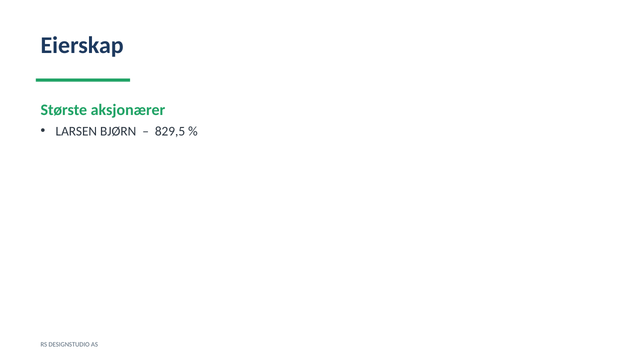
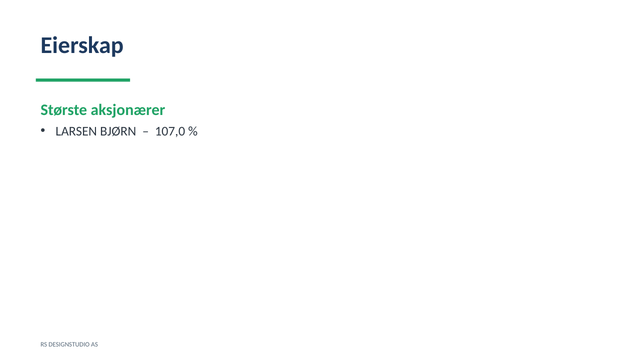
829,5: 829,5 -> 107,0 (170, 131)
